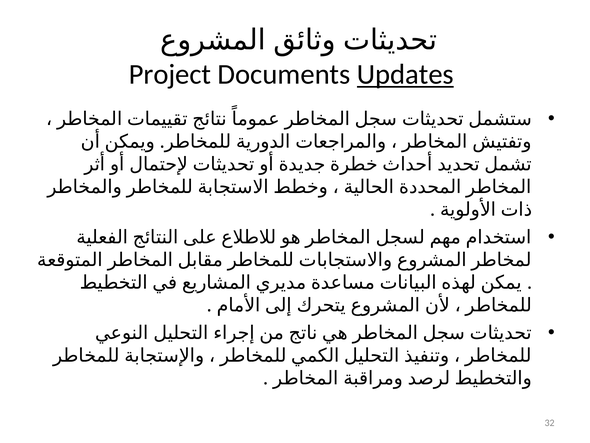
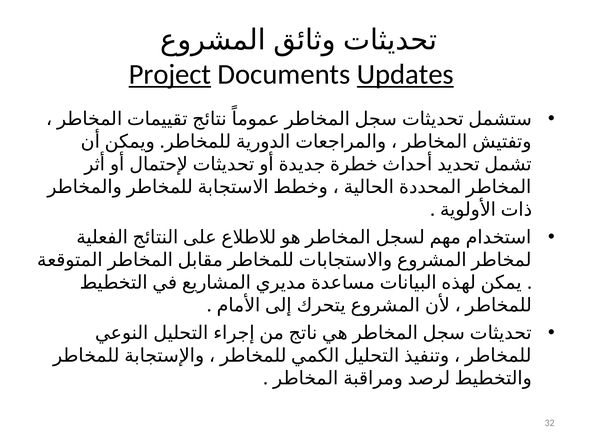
Project underline: none -> present (170, 74)
